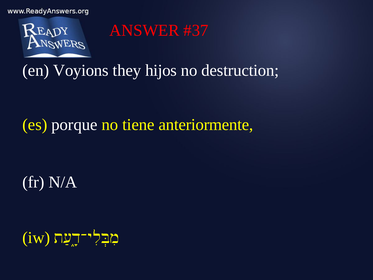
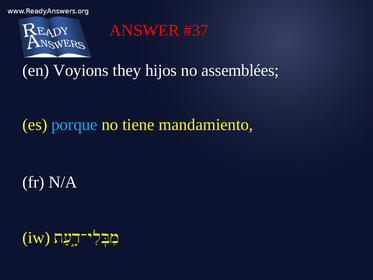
destruction: destruction -> assemblées (240, 70)
porque colour: white -> light blue (74, 125)
anteriormente: anteriormente -> mandamiento (206, 125)
